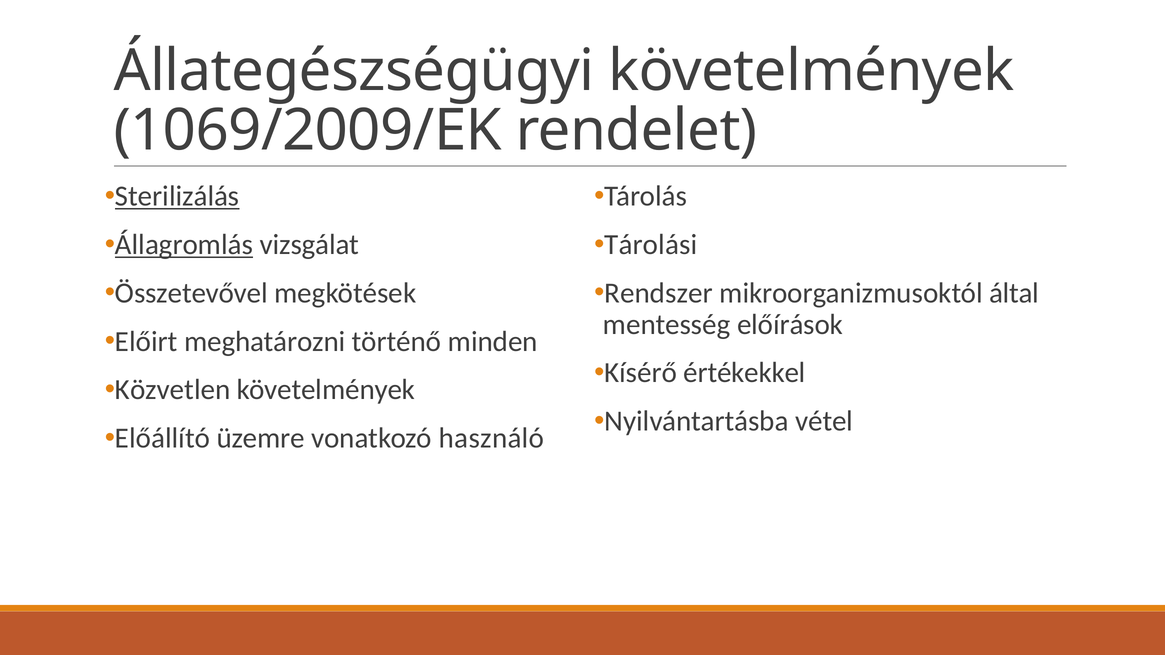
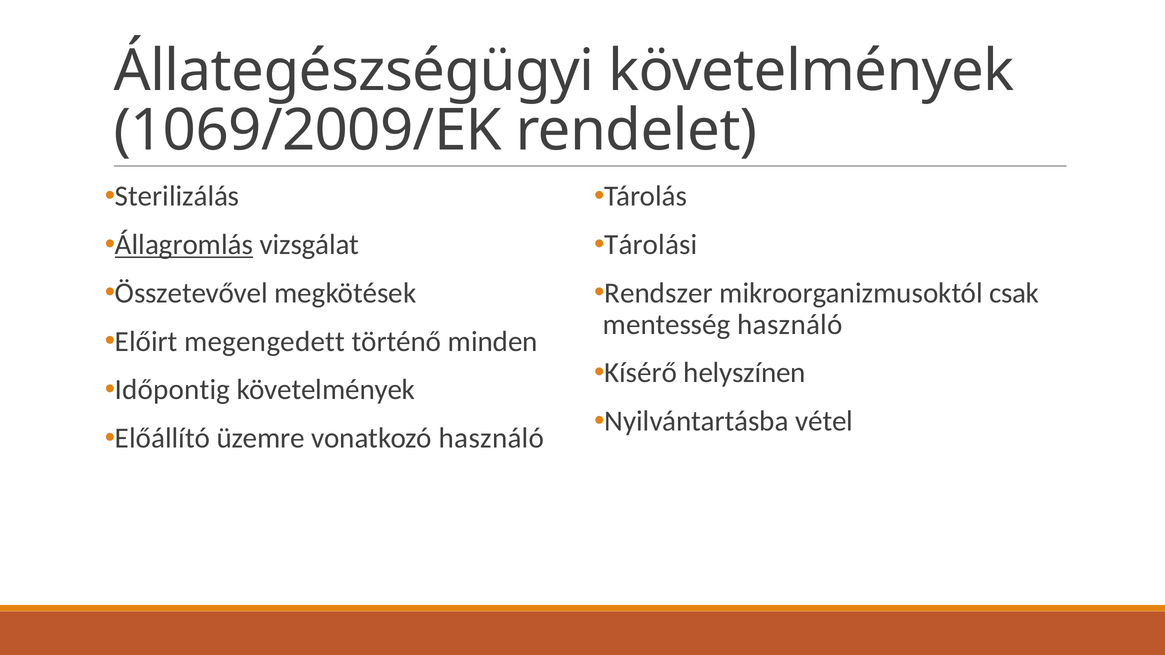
Sterilizálás underline: present -> none (177, 196)
által: által -> csak (1014, 293)
mentesség előírások: előírások -> használó (790, 325)
meghatározni: meghatározni -> megengedett (265, 342)
értékekkel: értékekkel -> helyszínen (745, 373)
Közvetlen: Közvetlen -> Időpontig (173, 390)
